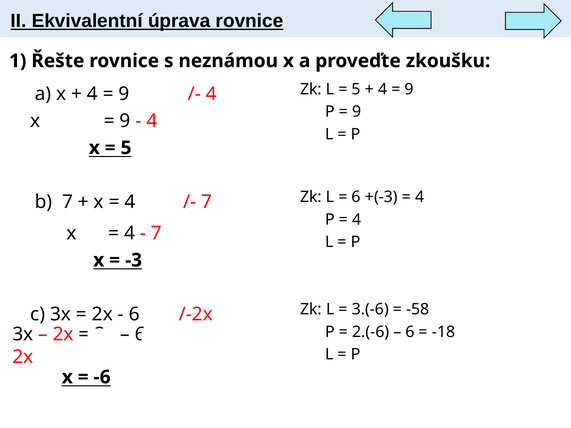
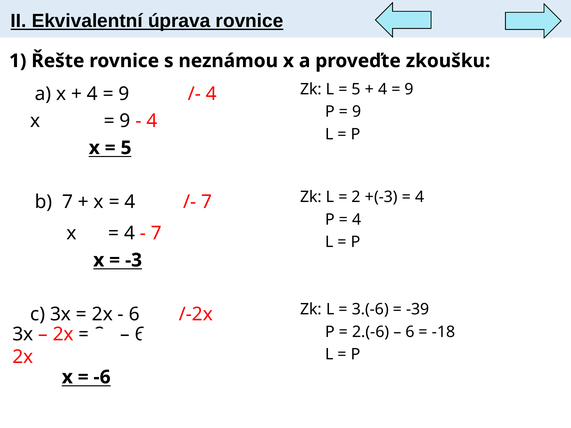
6: 6 -> 2 (356, 197)
-58: -58 -> -39 (418, 310)
